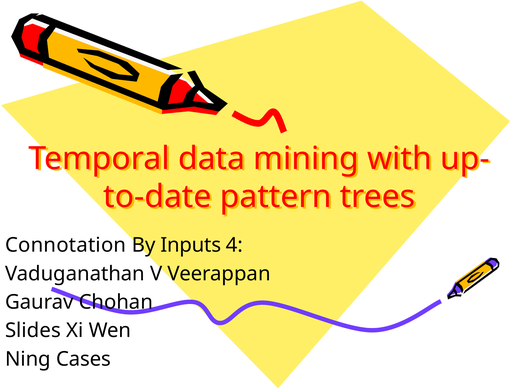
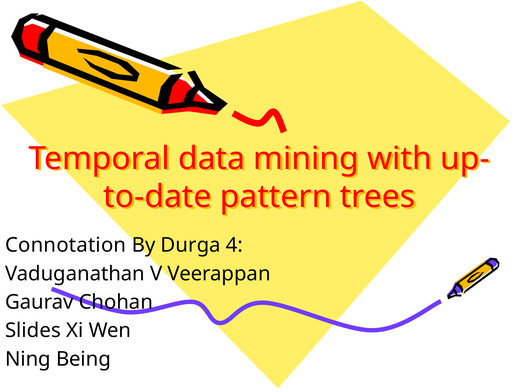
Inputs: Inputs -> Durga (191, 245)
Cases: Cases -> Being (83, 359)
